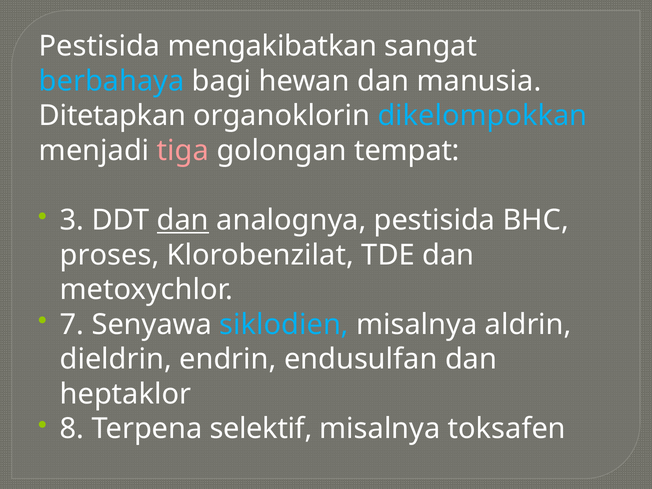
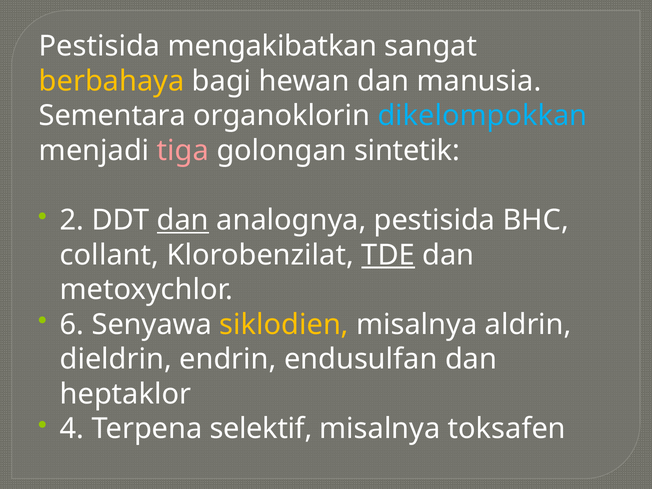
berbahaya colour: light blue -> yellow (112, 81)
Ditetapkan: Ditetapkan -> Sementara (112, 116)
tempat: tempat -> sintetik (407, 151)
3: 3 -> 2 (72, 220)
proses: proses -> collant (110, 255)
TDE underline: none -> present (388, 255)
7: 7 -> 6 (72, 325)
siklodien colour: light blue -> yellow (284, 325)
8: 8 -> 4 (72, 429)
